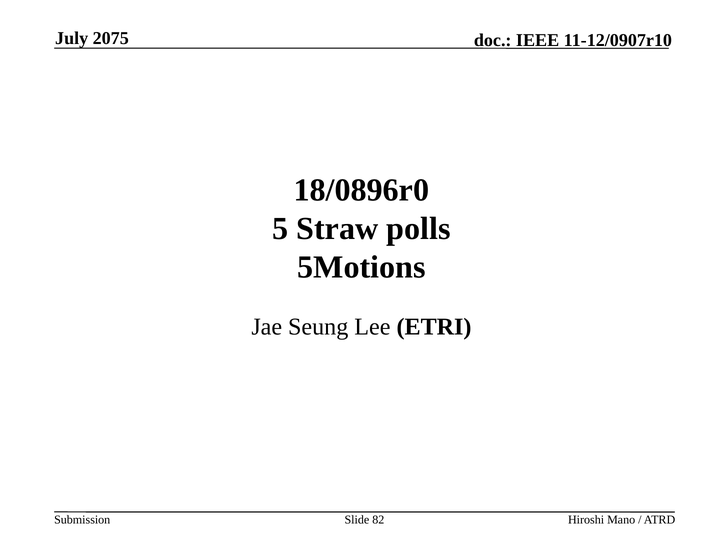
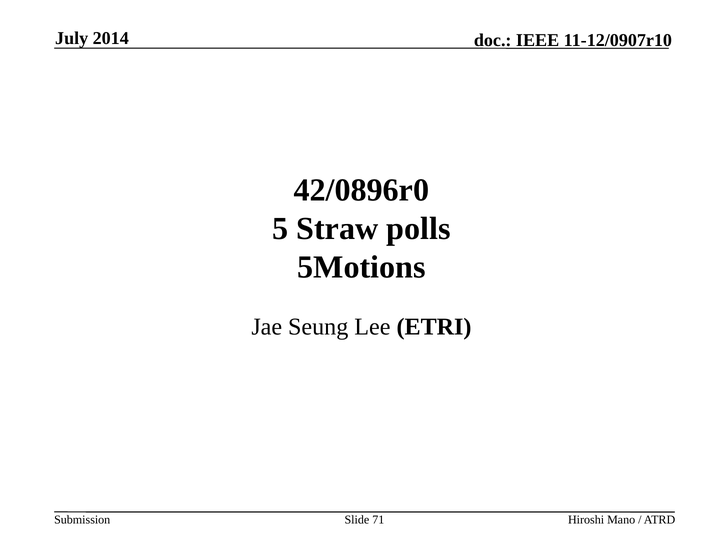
2075: 2075 -> 2014 (111, 38)
18/0896r0: 18/0896r0 -> 42/0896r0 (361, 190)
82: 82 -> 71 (378, 520)
